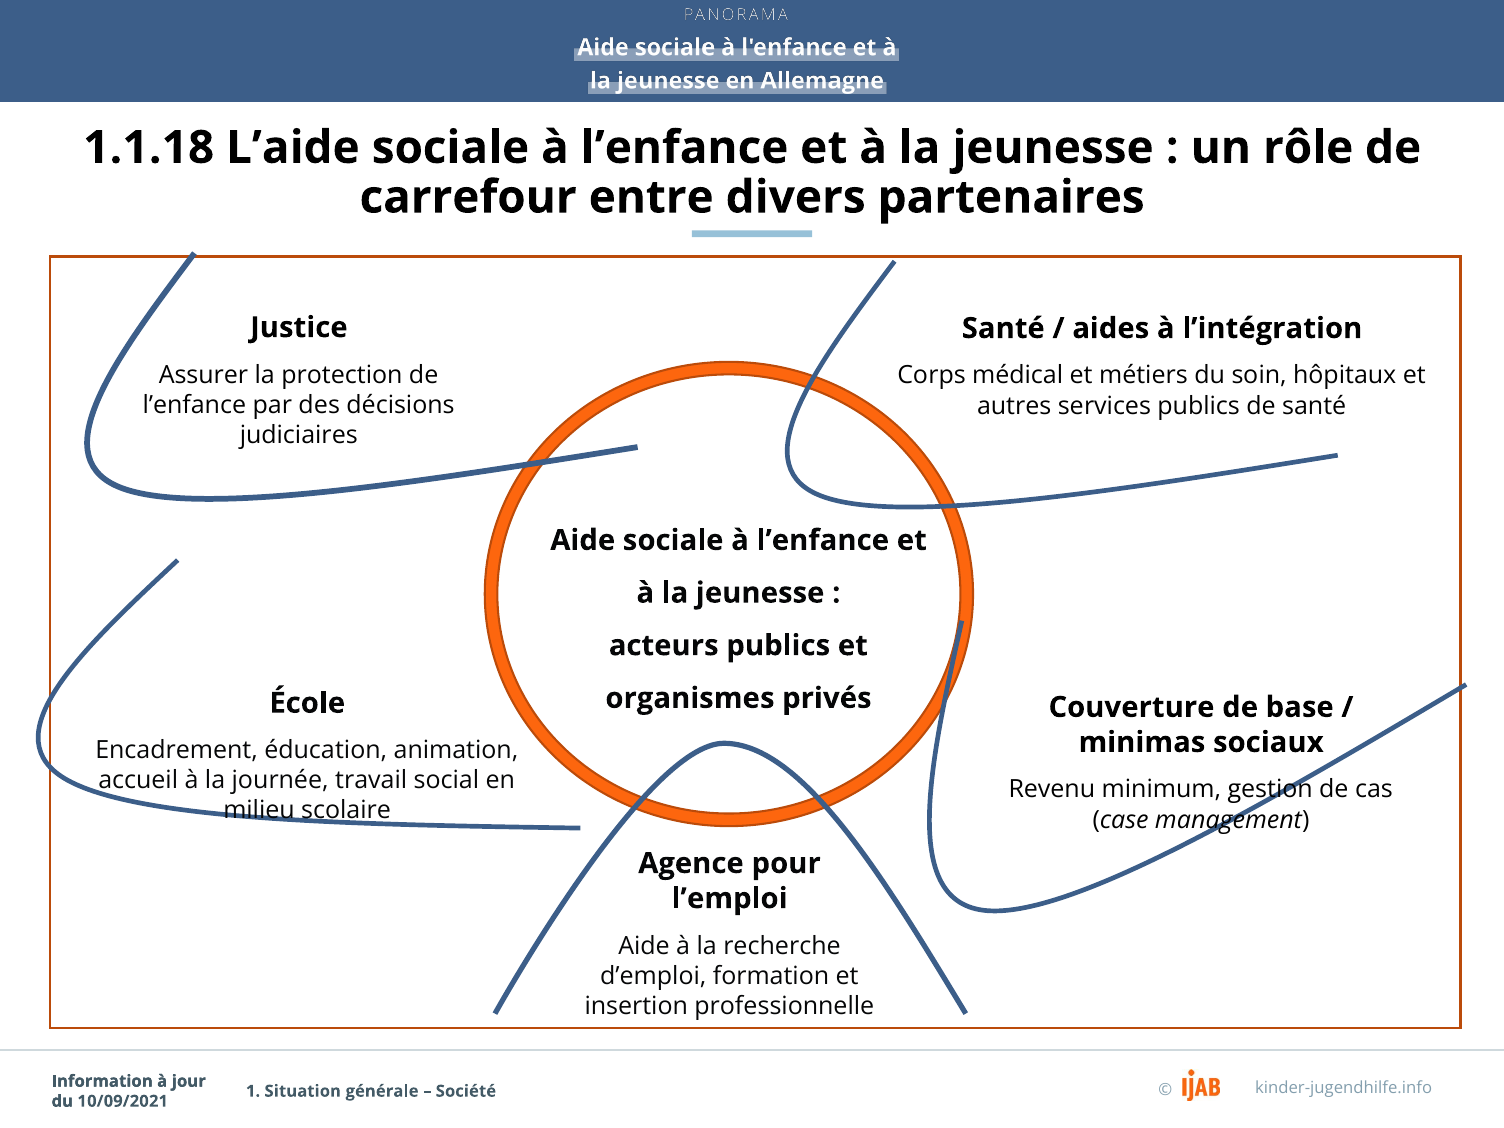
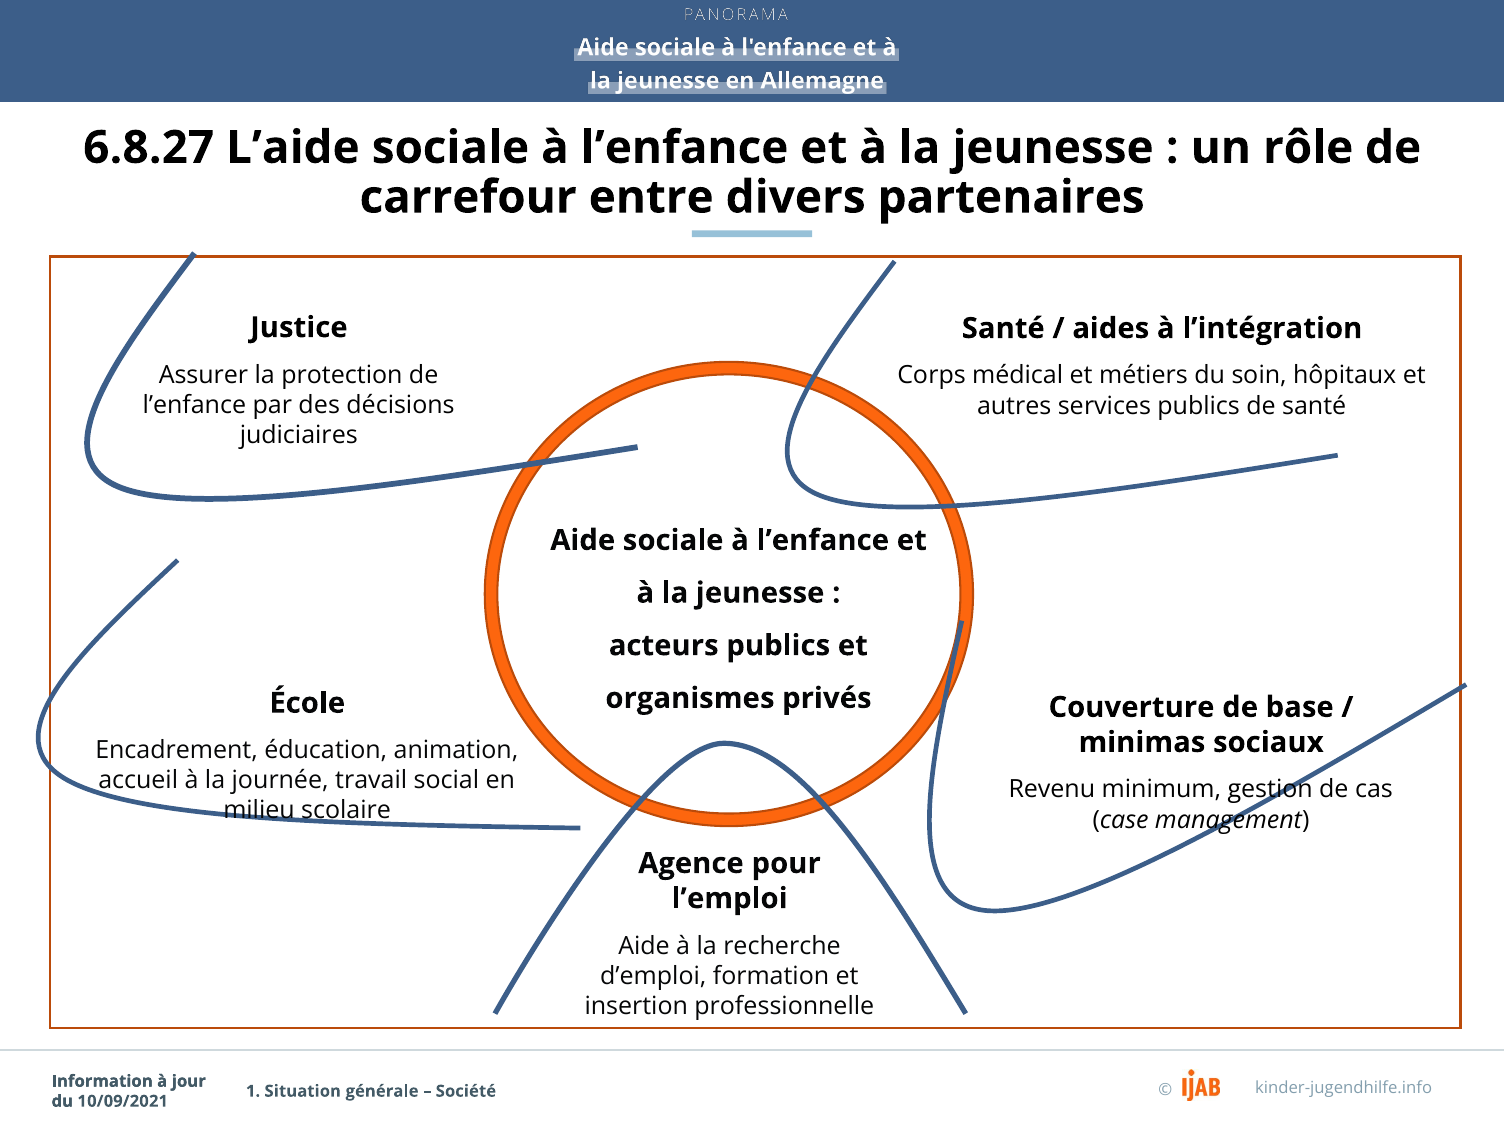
1.1.18: 1.1.18 -> 6.8.27 (149, 148)
